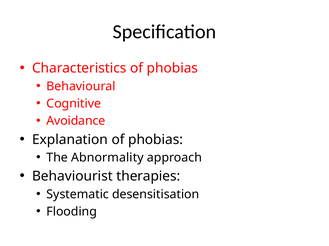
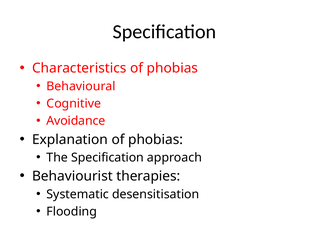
The Abnormality: Abnormality -> Specification (107, 158)
